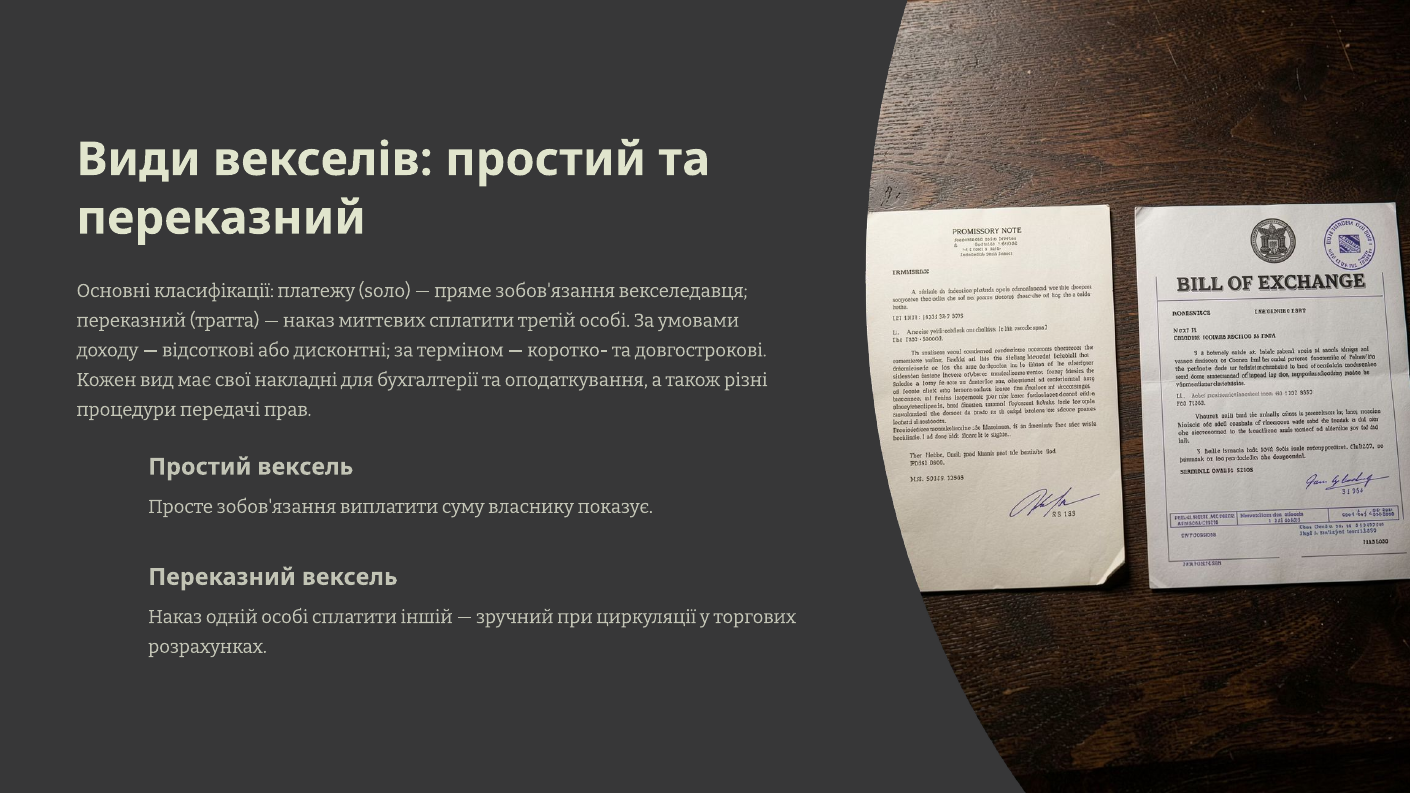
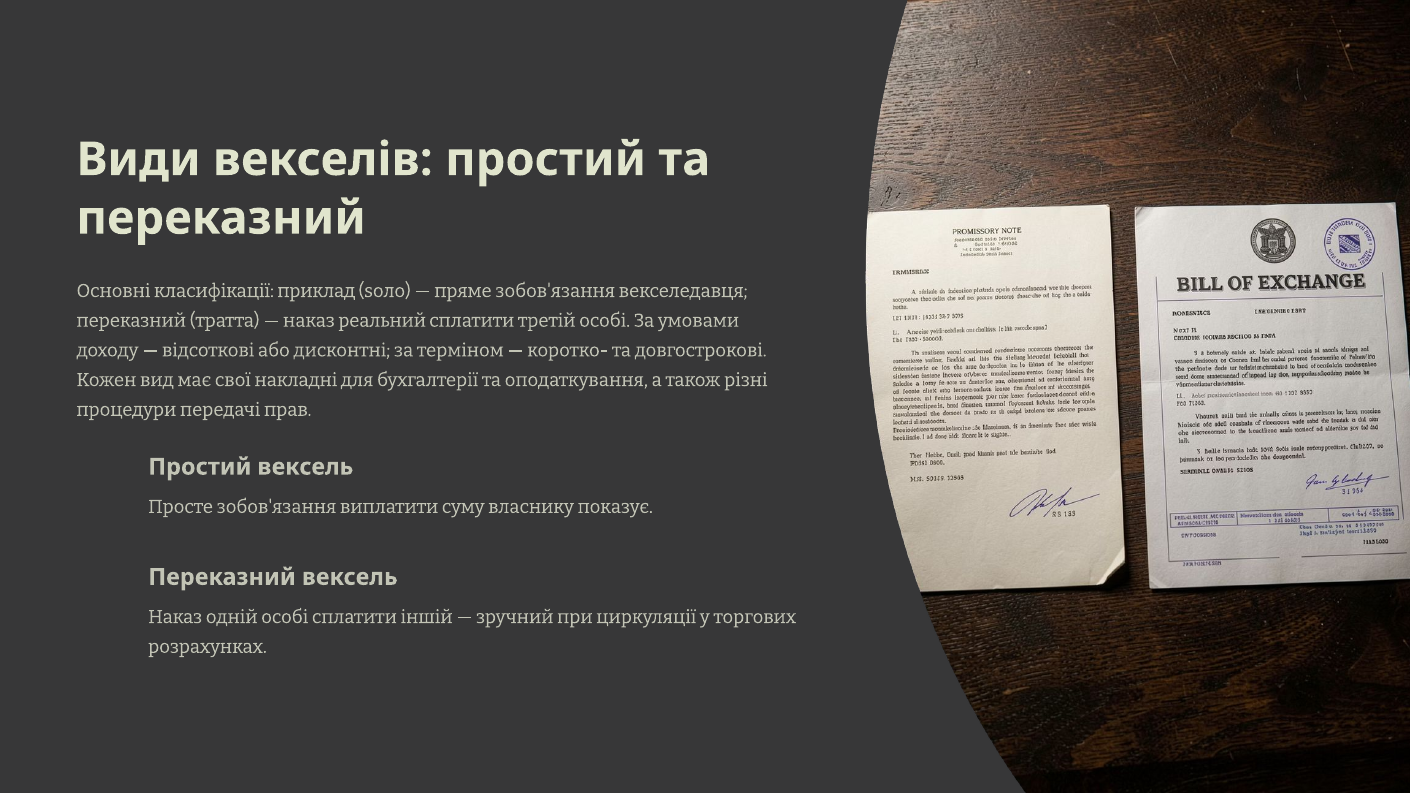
платежу: платежу -> приклад (316, 291)
миттєвих: миттєвих -> реальний (382, 321)
